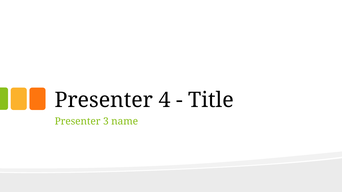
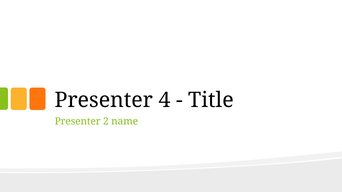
3: 3 -> 2 (106, 122)
